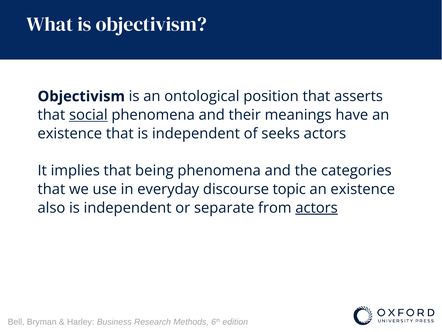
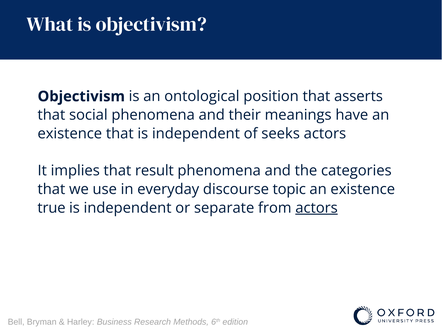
social underline: present -> none (88, 115)
being: being -> result (154, 170)
also: also -> true (51, 208)
